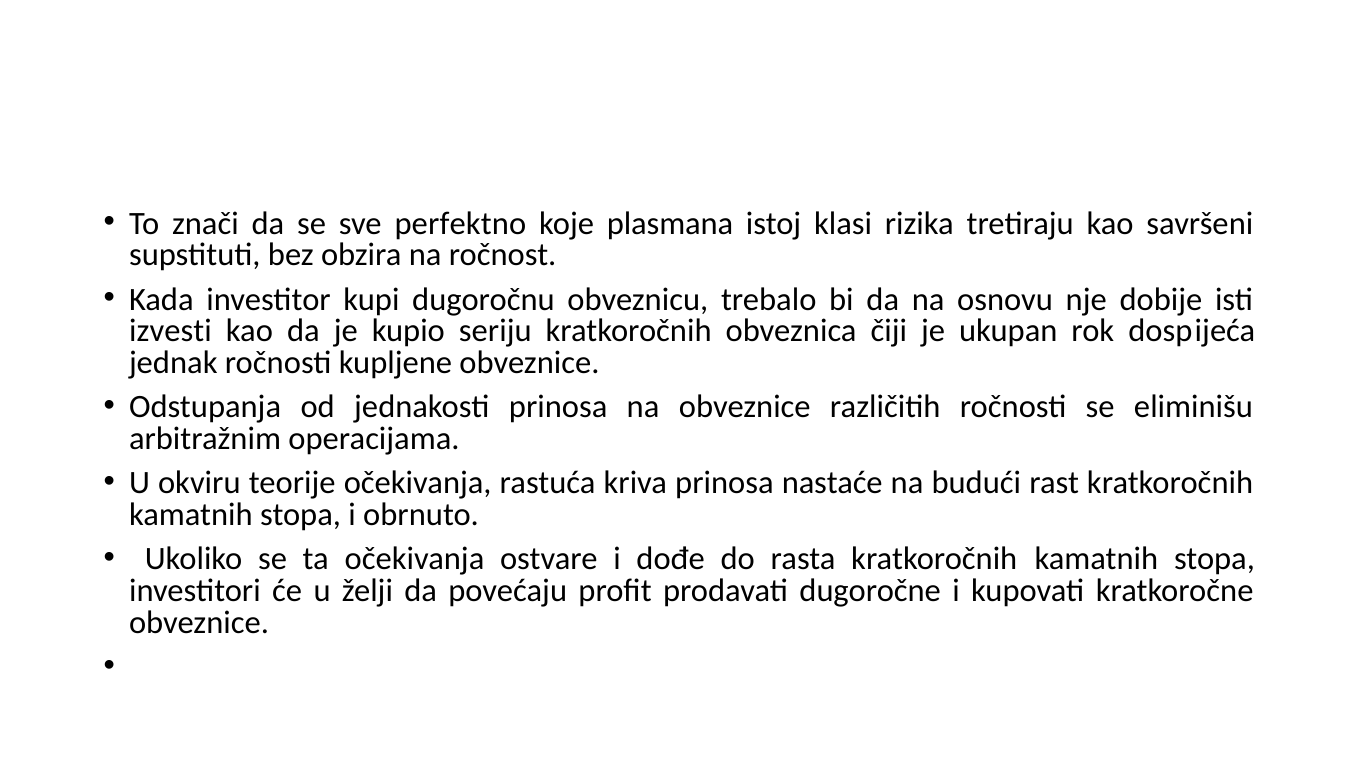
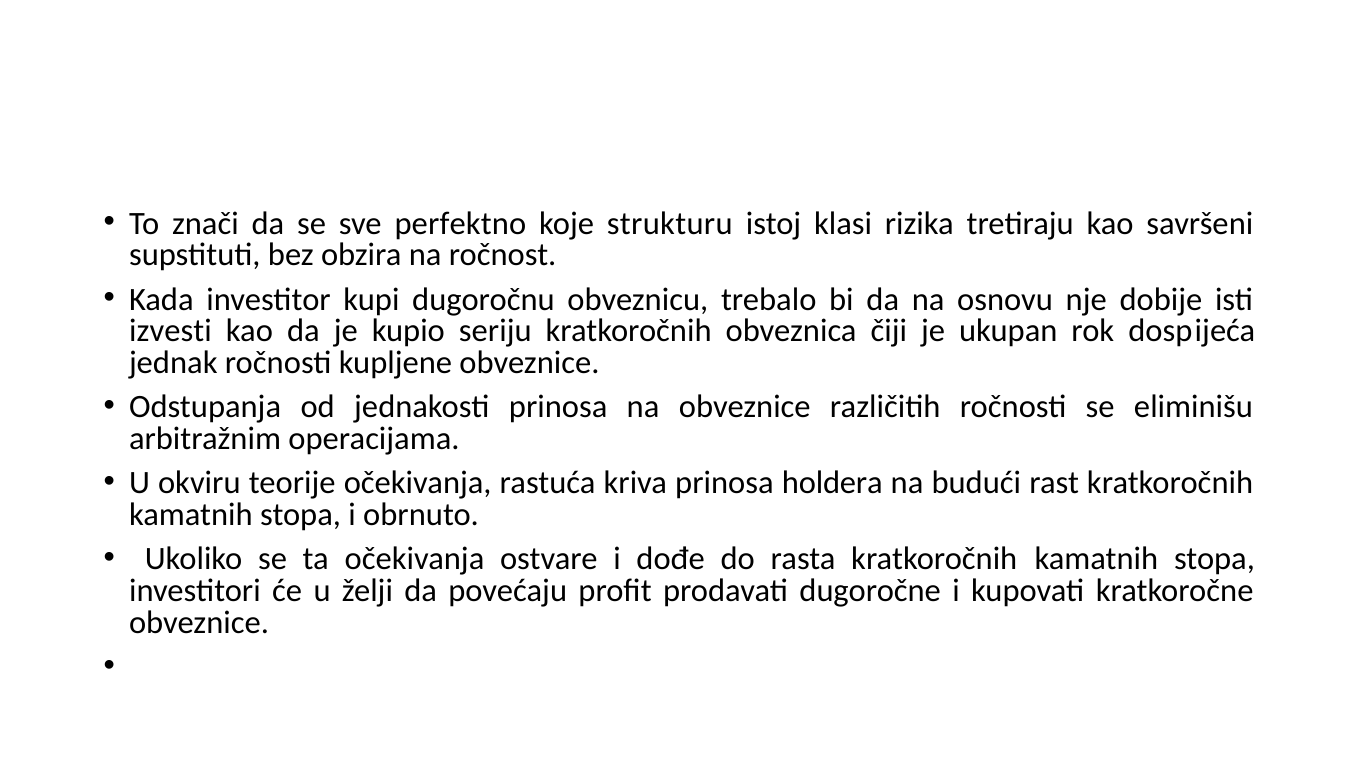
plasmana: plasmana -> strukturu (670, 223)
nastaće: nastaće -> holdera (832, 483)
